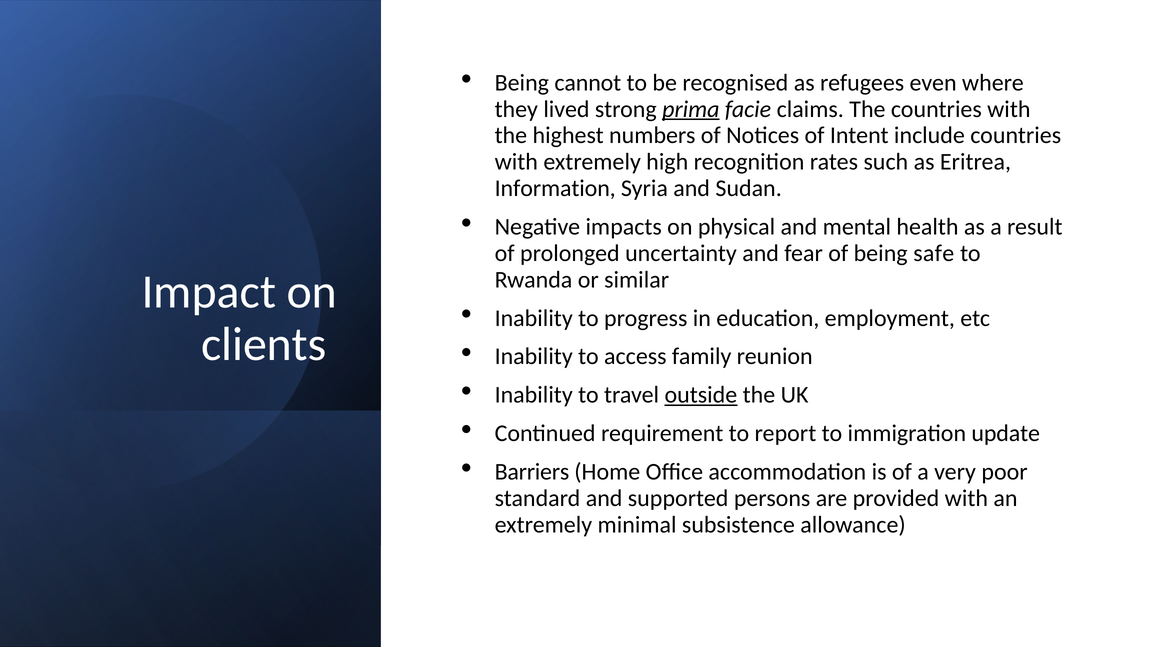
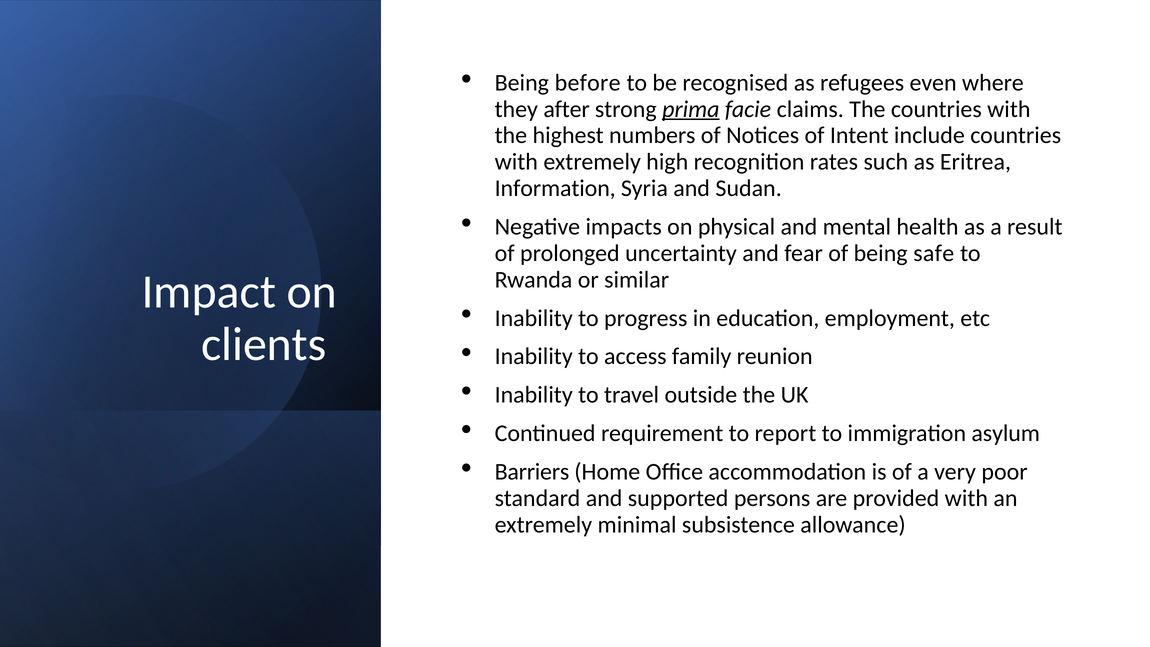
cannot: cannot -> before (588, 83)
lived: lived -> after (567, 109)
outside underline: present -> none (701, 395)
update: update -> asylum (1006, 433)
